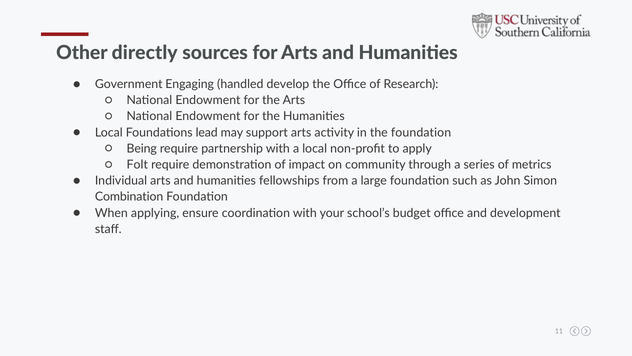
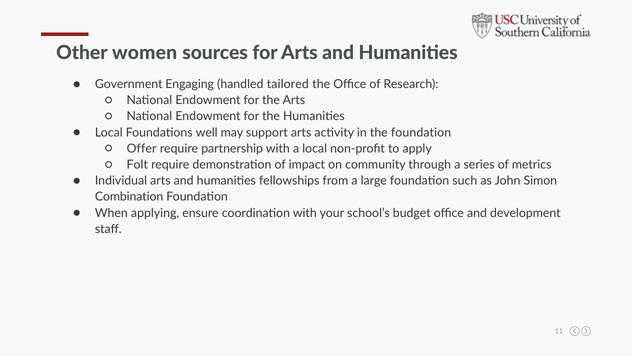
directly: directly -> women (145, 53)
develop: develop -> tailored (288, 84)
lead: lead -> well (207, 132)
Being: Being -> Offer (142, 148)
